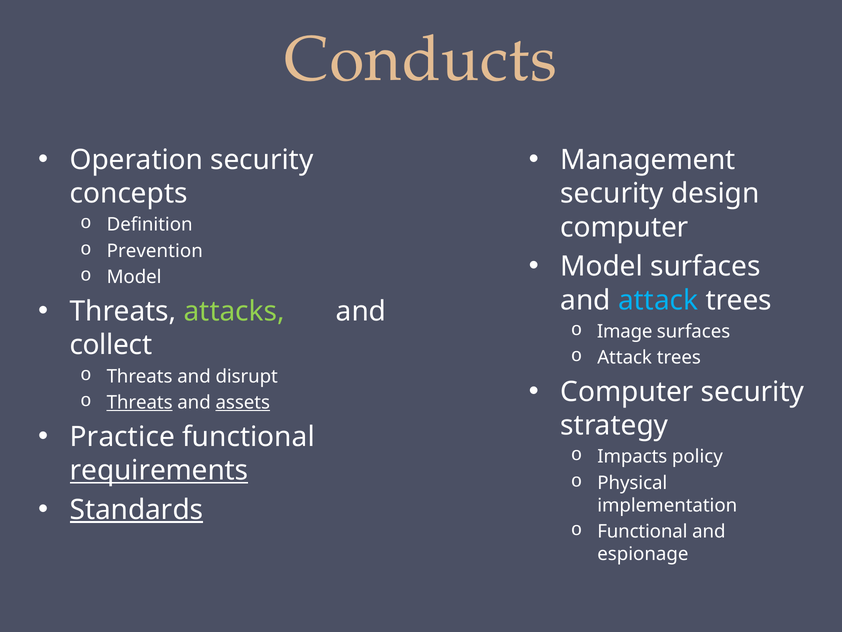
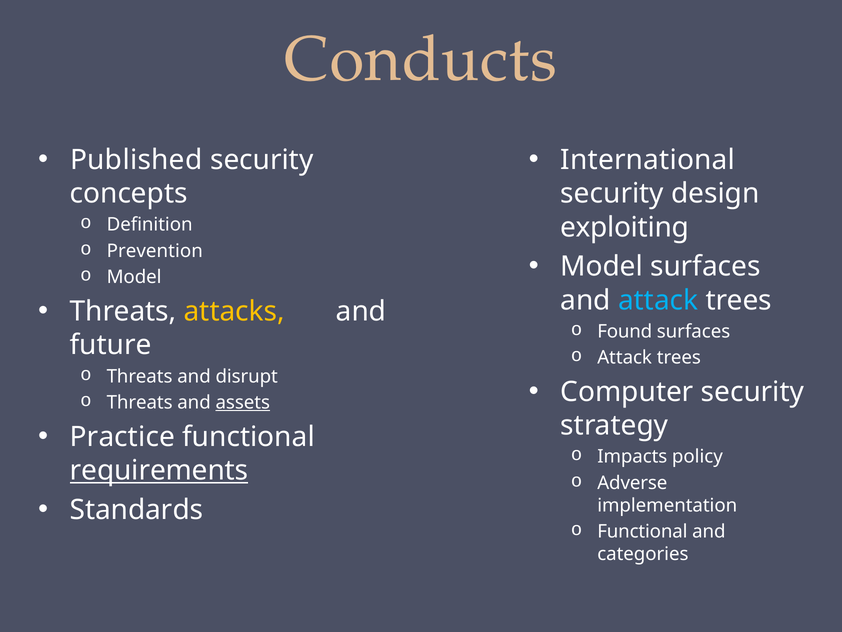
Operation: Operation -> Published (136, 160)
Management: Management -> International (648, 160)
computer: computer -> exploiting (624, 227)
attacks colour: light green -> yellow (234, 311)
Image: Image -> Found (625, 331)
collect: collect -> future (111, 345)
Threats underline: present -> none (140, 402)
Physical: Physical -> Adverse (632, 483)
Standards underline: present -> none (136, 510)
espionage: espionage -> categories (643, 554)
